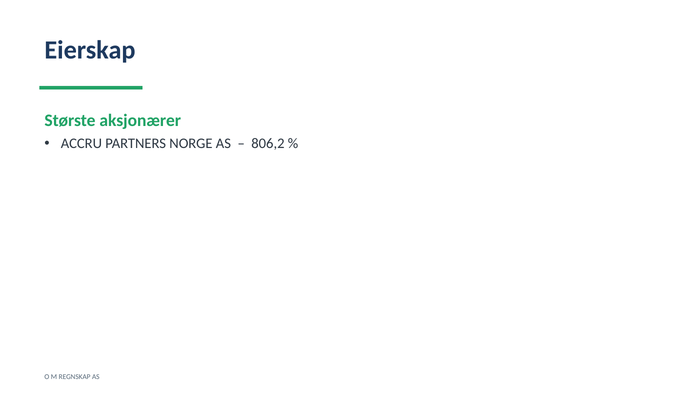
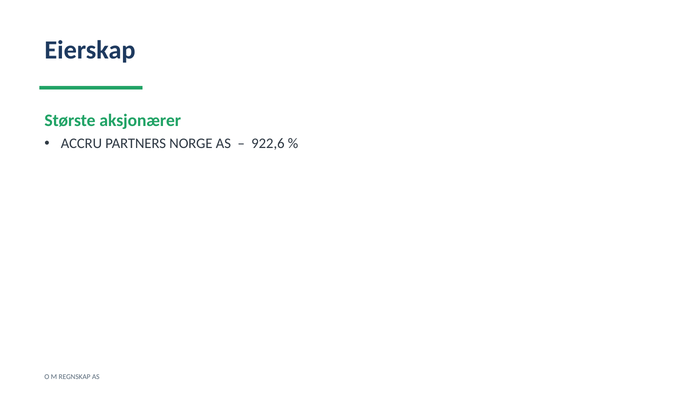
806,2: 806,2 -> 922,6 (268, 144)
